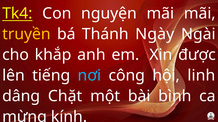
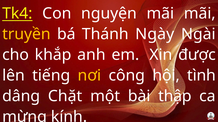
nơi colour: light blue -> yellow (89, 76)
linh: linh -> tình (202, 76)
bình: bình -> thập (175, 97)
